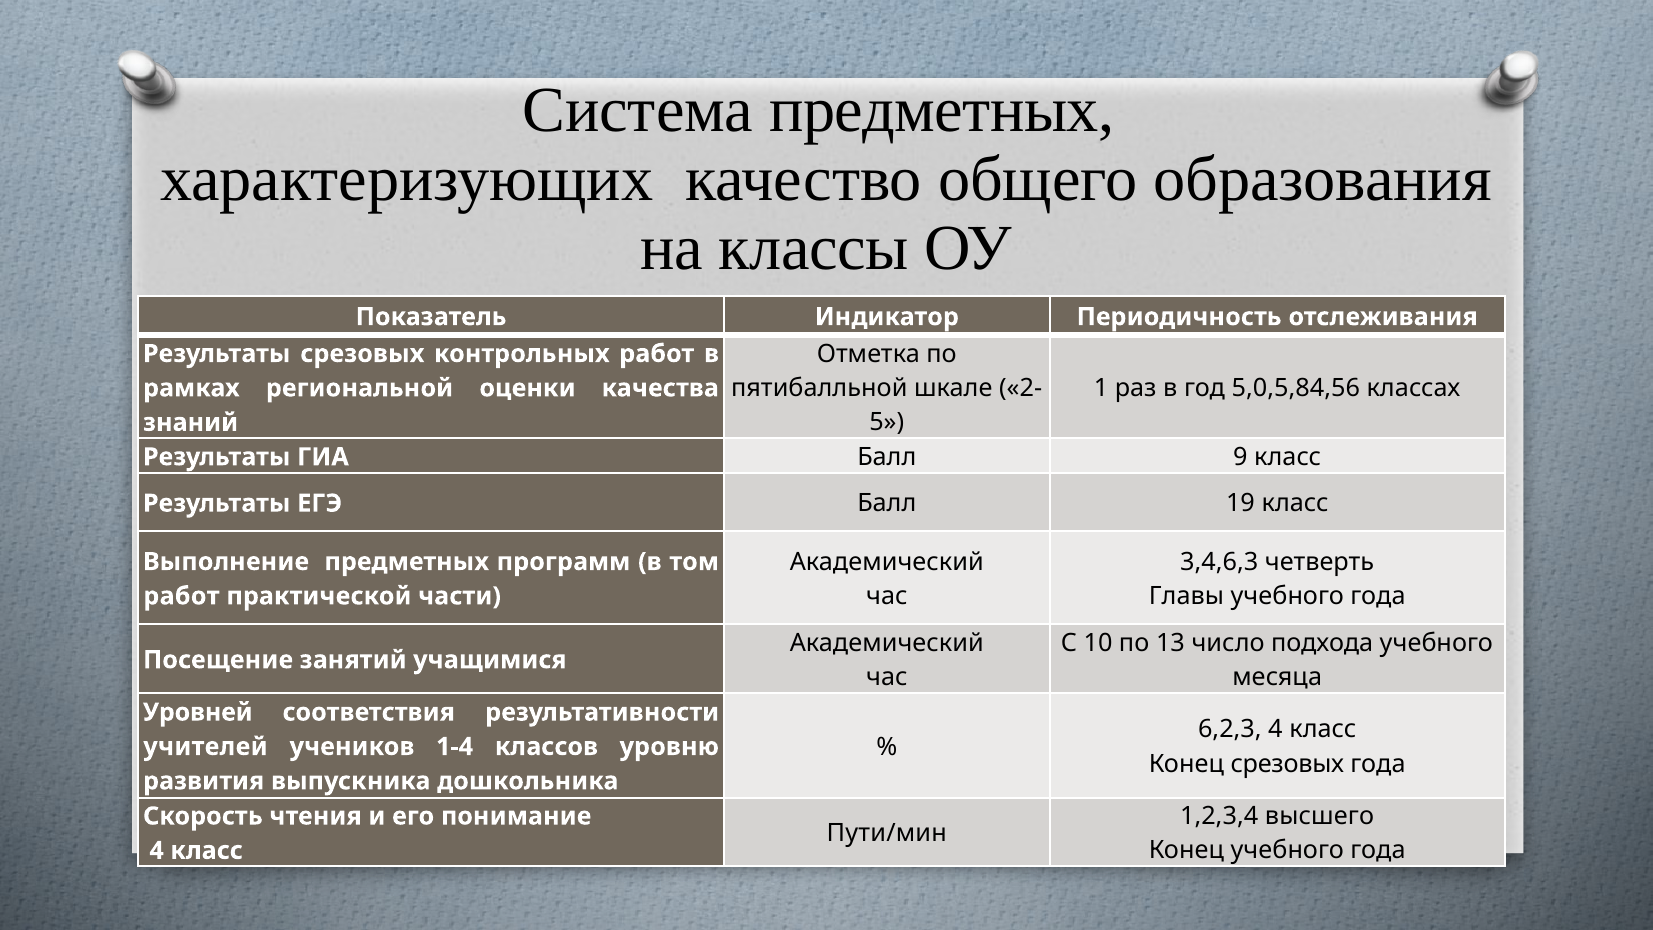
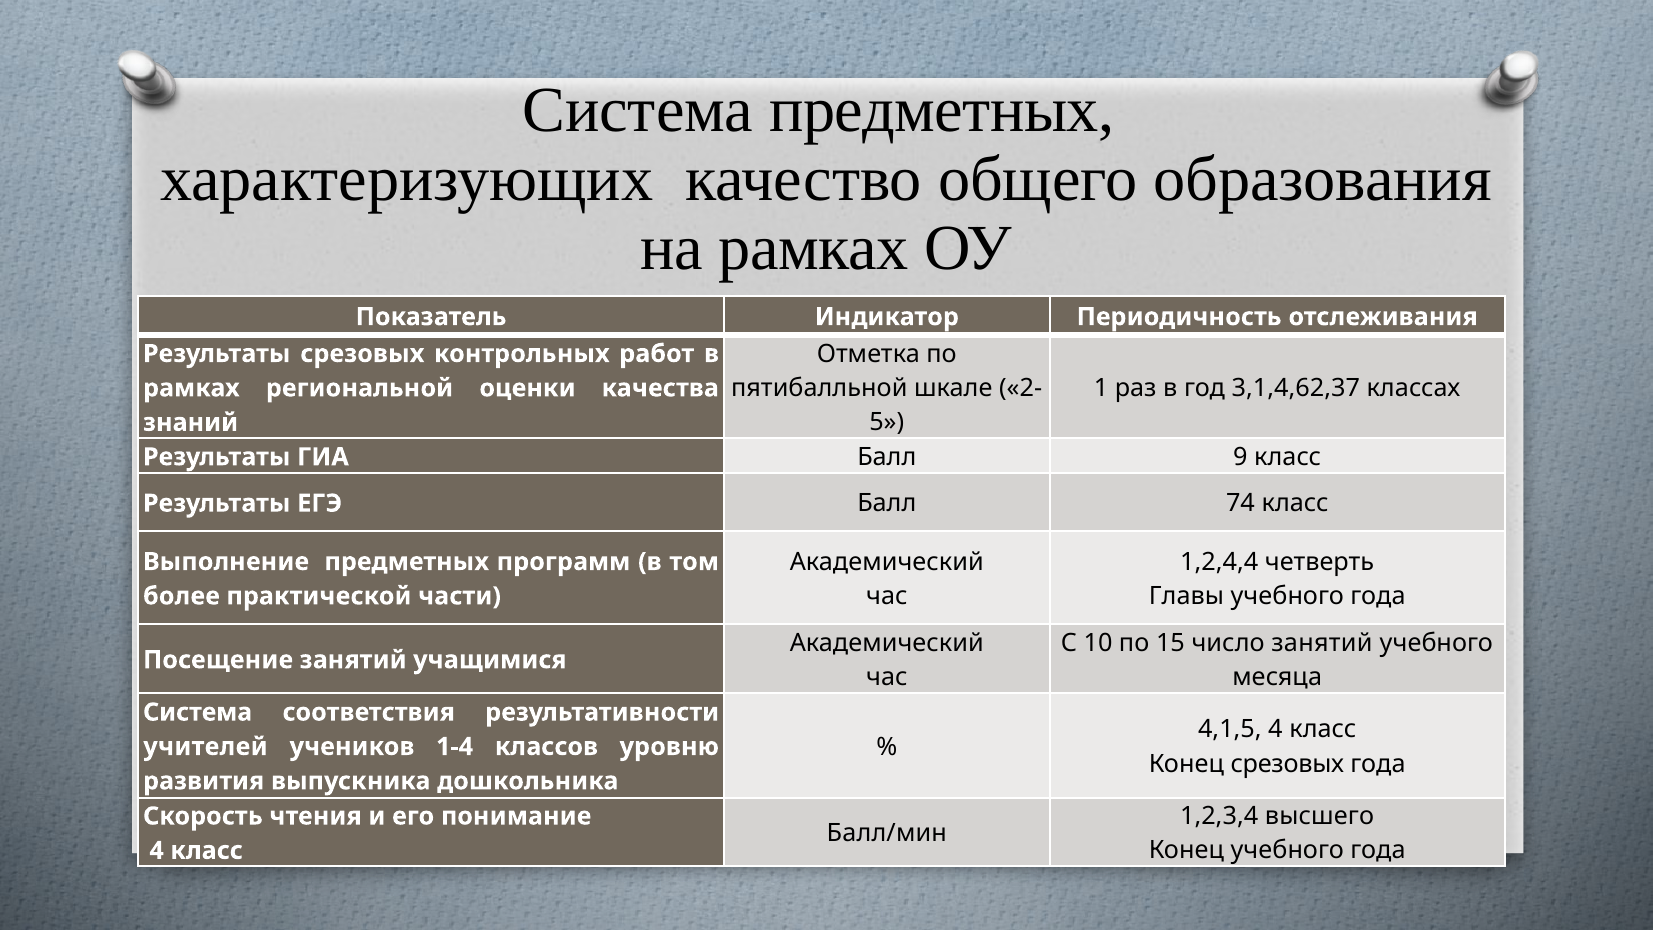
на классы: классы -> рамках (814, 248)
5,0,5,84,56: 5,0,5,84,56 -> 3,1,4,62,37 (1296, 388)
19: 19 -> 74 (1240, 504)
3,4,6,3: 3,4,6,3 -> 1,2,4,4 (1219, 562)
работ: работ -> более (181, 596)
13: 13 -> 15 (1171, 643)
число подхода: подхода -> занятий (1322, 643)
Уровней: Уровней -> Система (198, 713)
6,2,3: 6,2,3 -> 4,1,5 (1230, 730)
Пути/мин: Пути/мин -> Балл/мин (887, 834)
